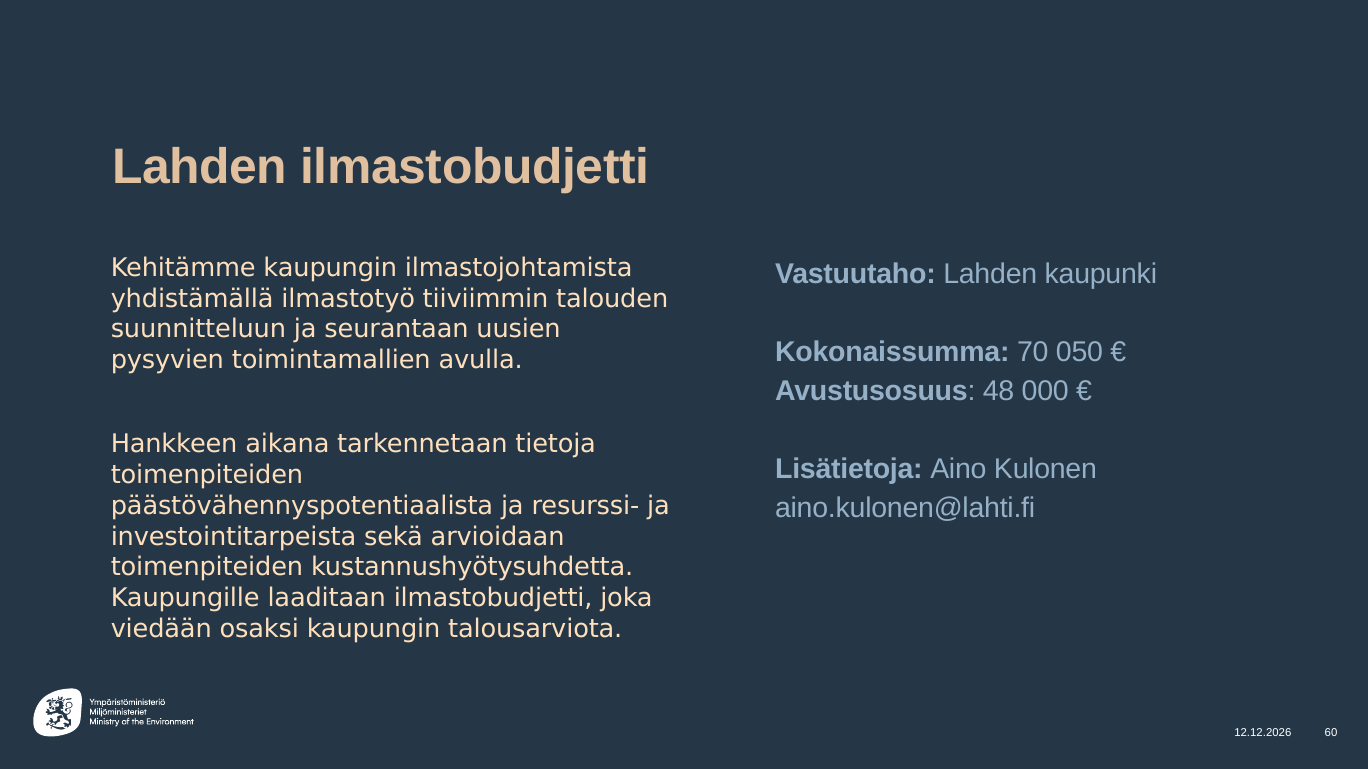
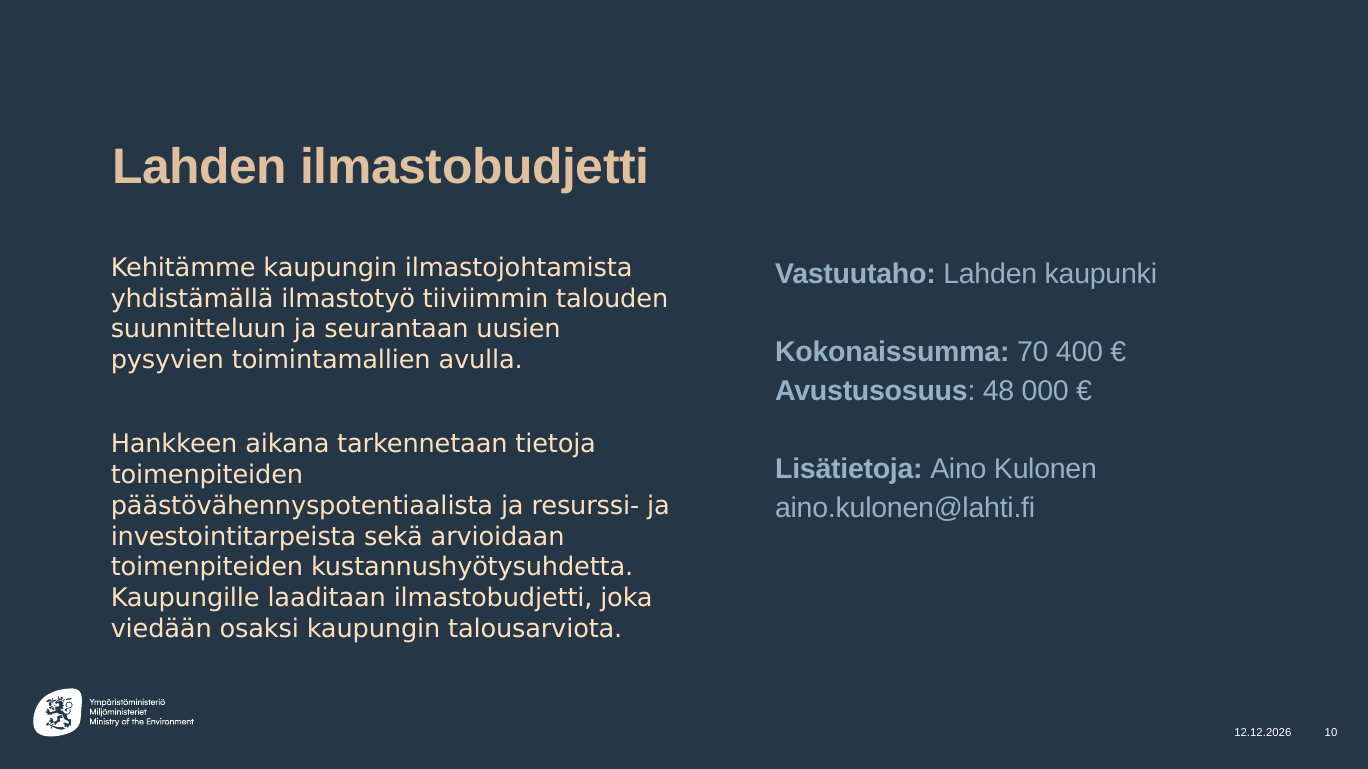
050: 050 -> 400 (1080, 353)
60: 60 -> 10 (1331, 733)
